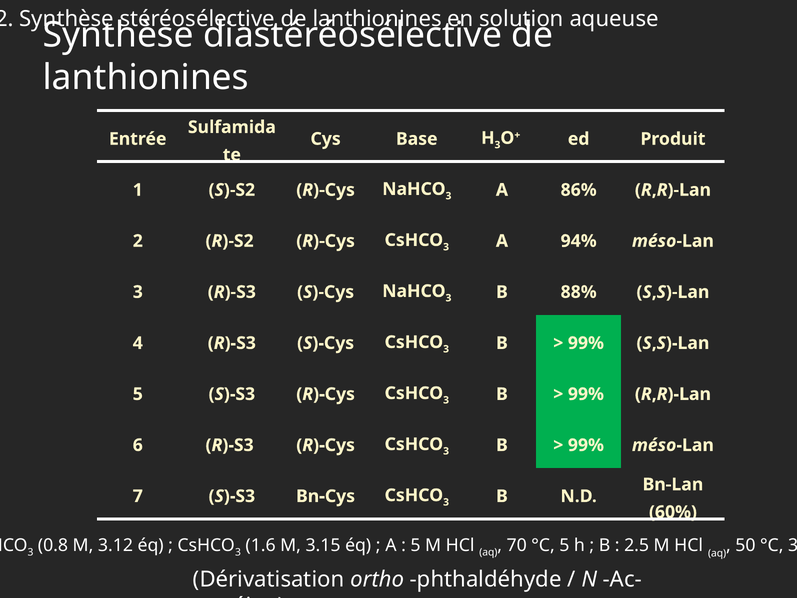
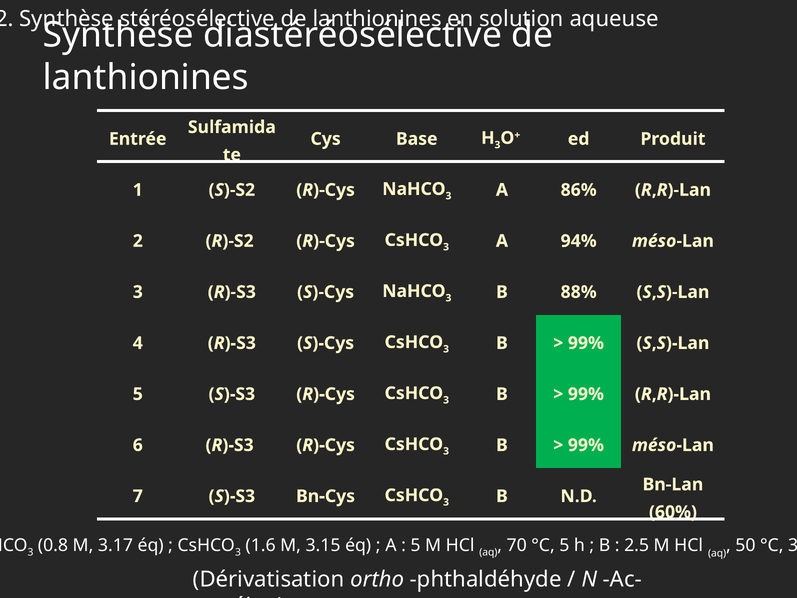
3.12: 3.12 -> 3.17 (115, 545)
